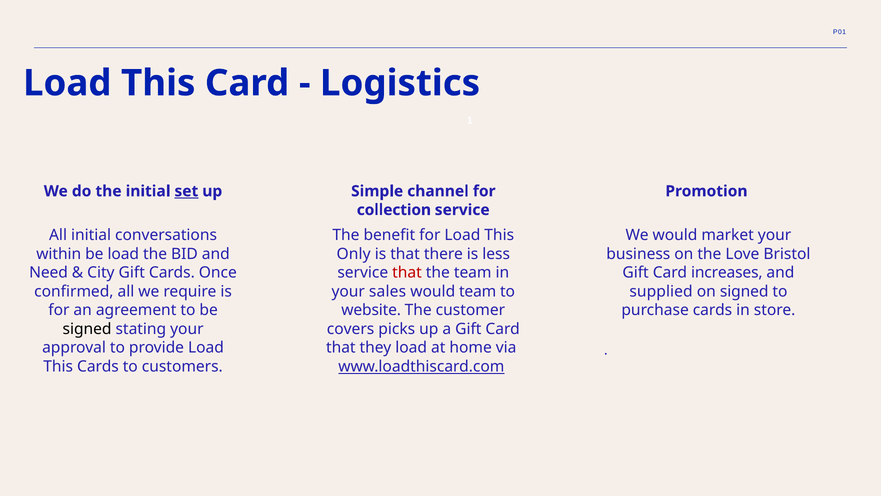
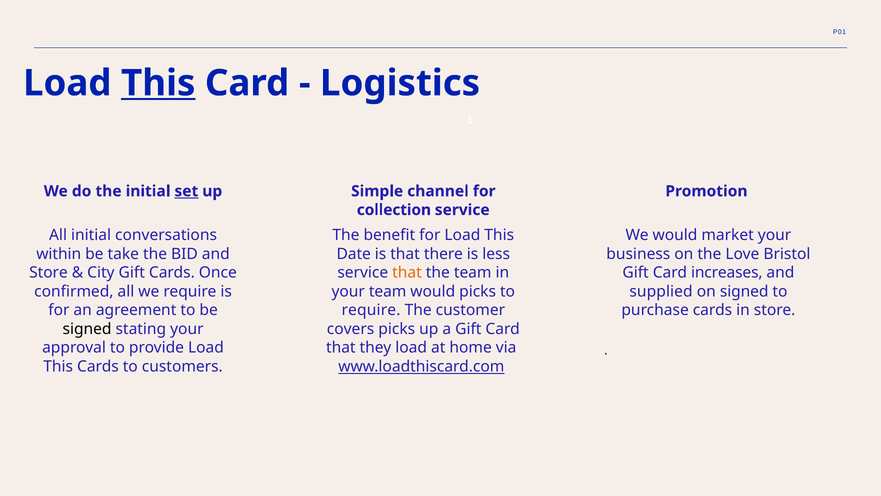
This underline: none -> present (158, 83)
be load: load -> take (123, 254)
Only: Only -> Date (354, 254)
Need: Need -> Store (49, 273)
that colour: red -> orange (407, 273)
your sales: sales -> team (388, 291)
would team: team -> picks (478, 291)
website: website -> require (371, 310)
